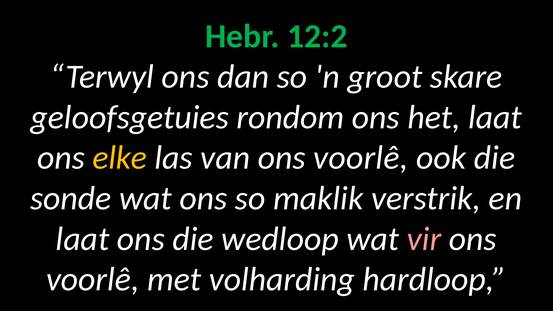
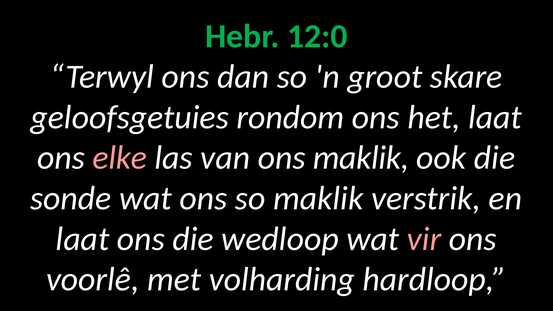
12:2: 12:2 -> 12:0 (317, 36)
elke colour: yellow -> pink (120, 158)
van ons voorlê: voorlê -> maklik (361, 158)
